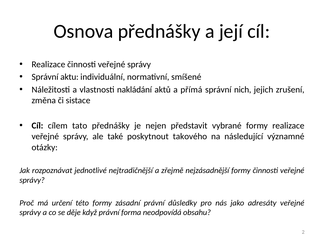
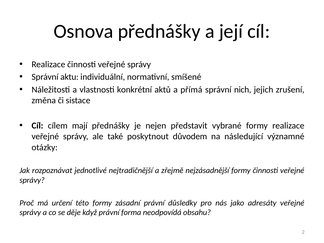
nakládání: nakládání -> konkrétní (134, 90)
tato: tato -> mají (80, 126)
takového: takového -> důvodem (190, 136)
